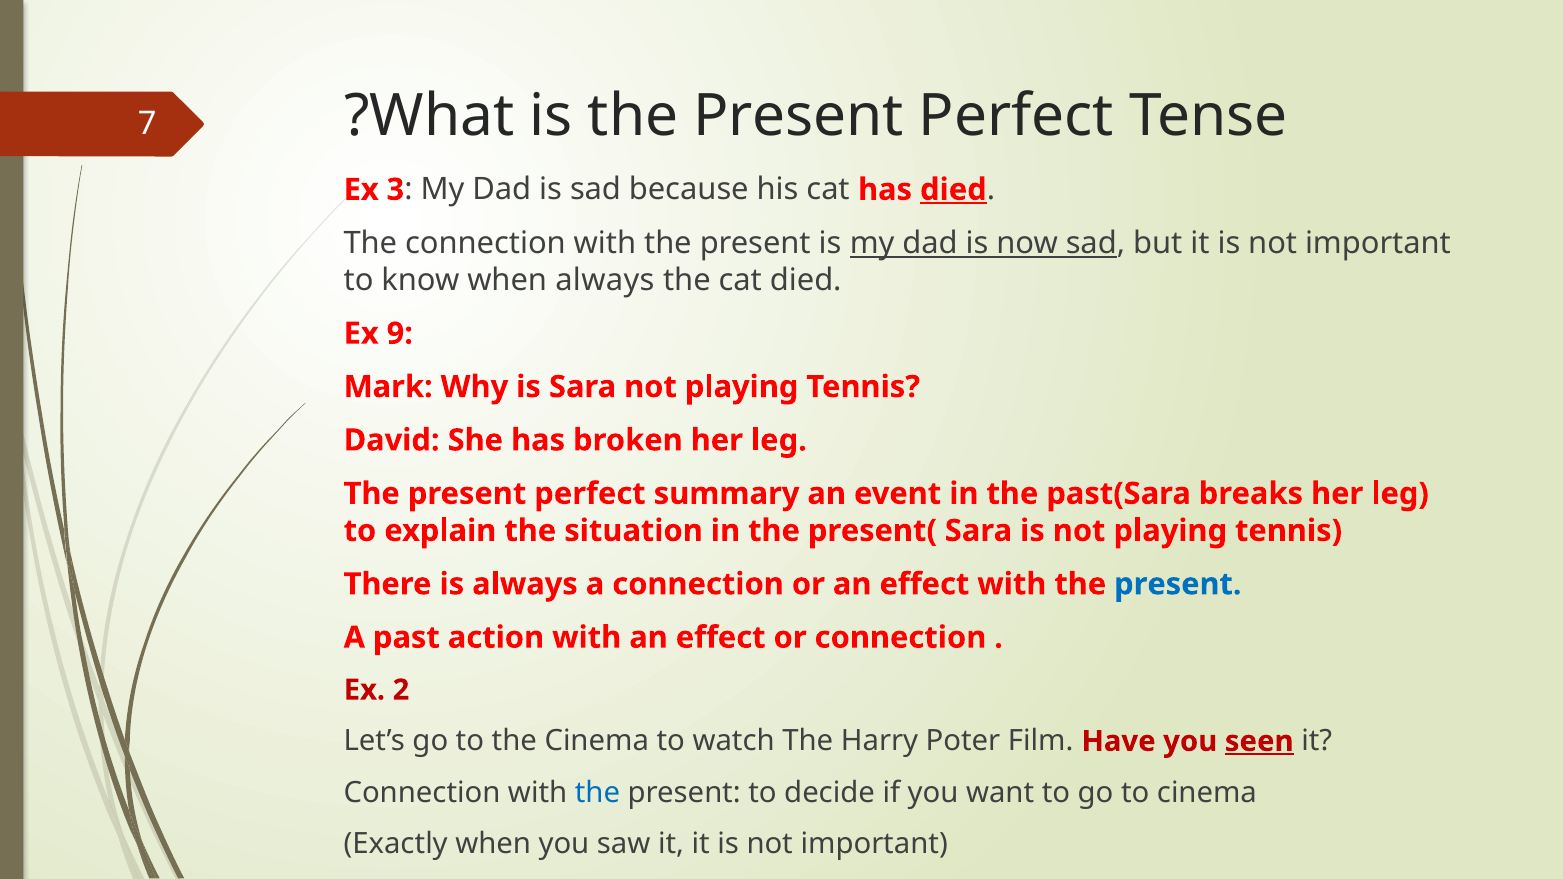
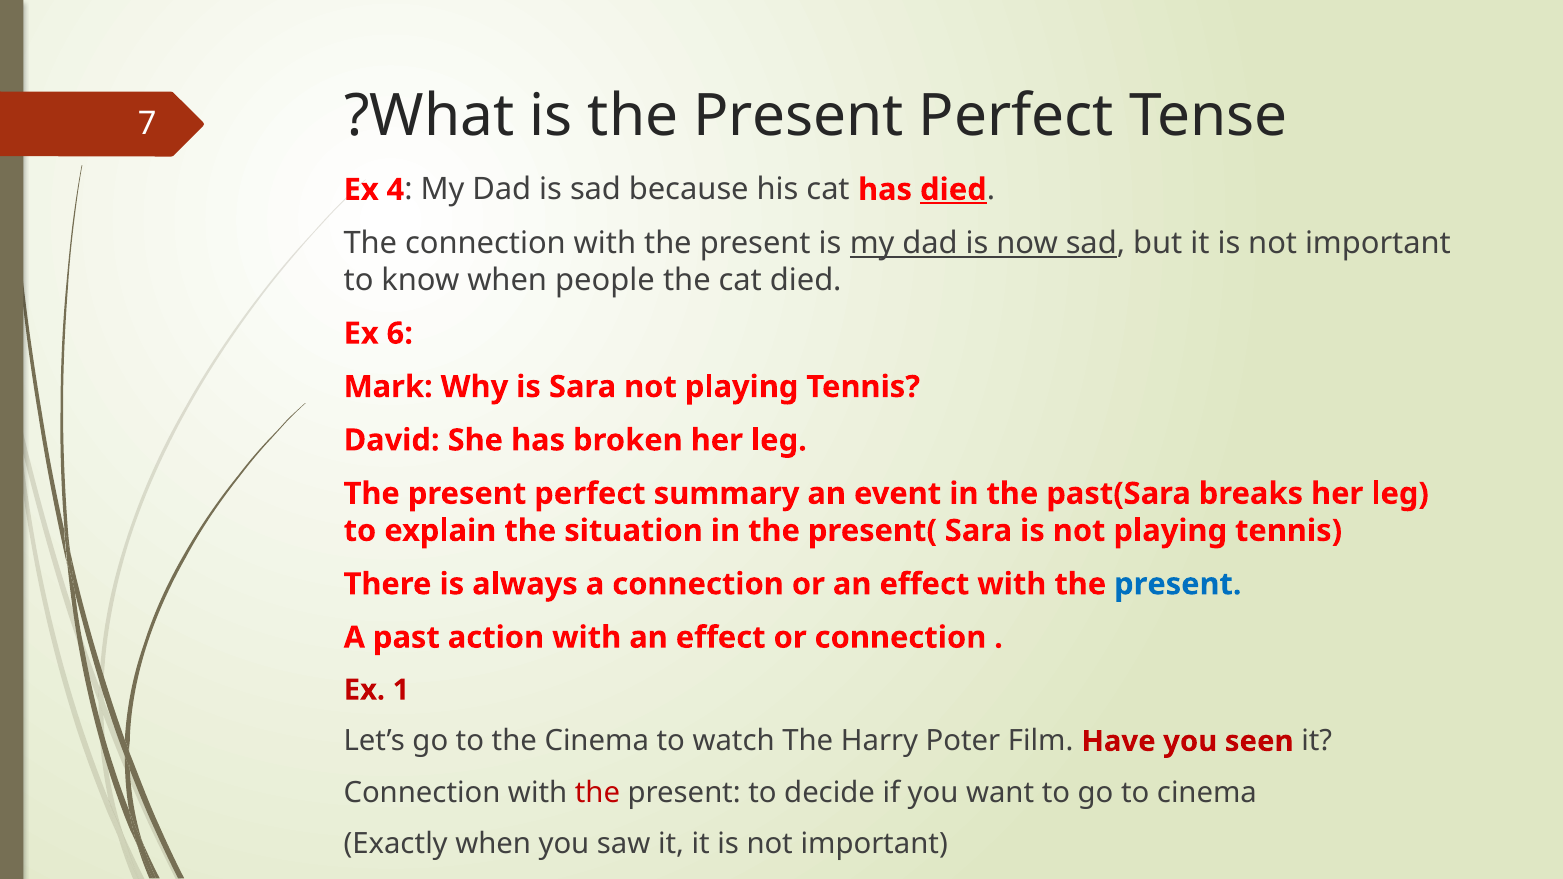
3: 3 -> 4 (395, 190)
when always: always -> people (605, 280)
9: 9 -> 6 (400, 334)
2: 2 -> 1 (401, 690)
seen underline: present -> none (1259, 741)
the colour: blue -> red (598, 793)
